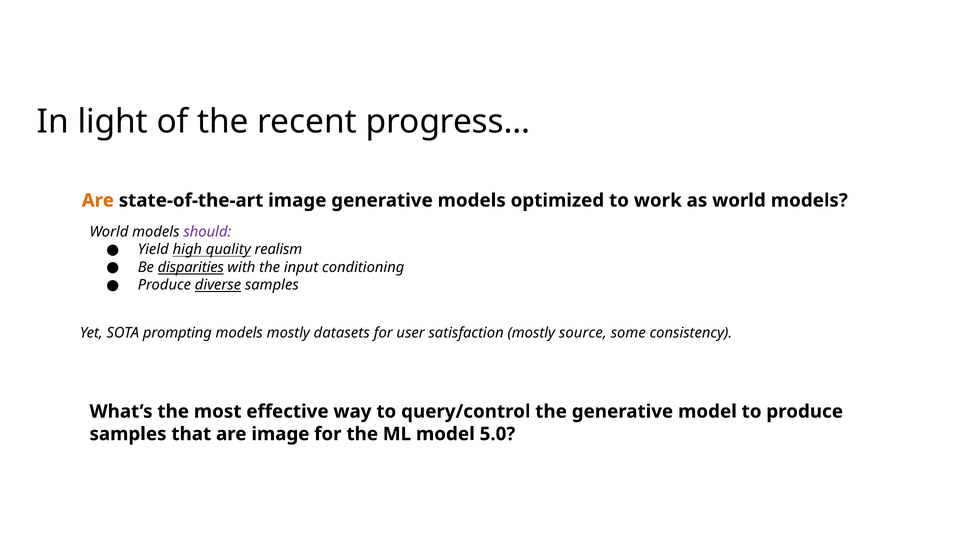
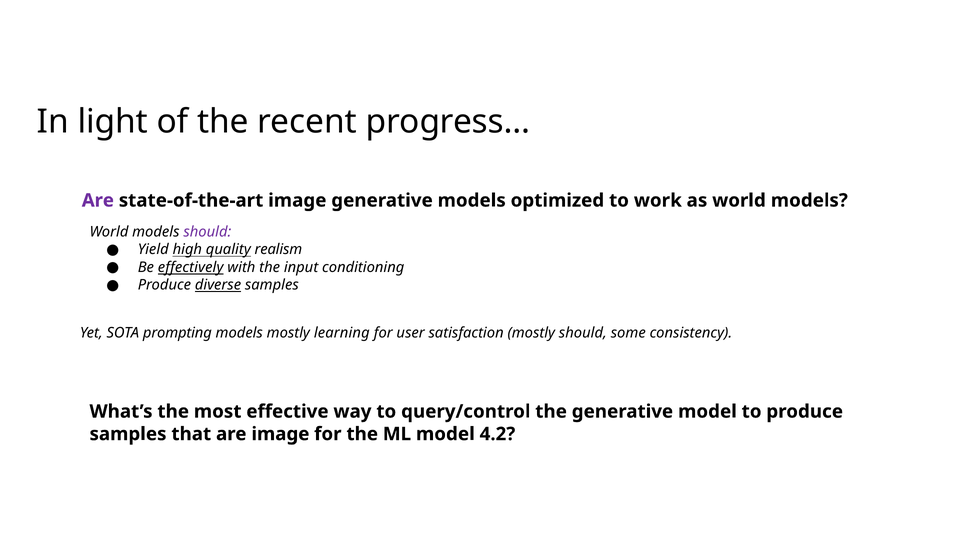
Are colour: orange -> purple (98, 201)
disparities: disparities -> effectively (191, 267)
datasets: datasets -> learning (342, 333)
mostly source: source -> should (583, 333)
5.0: 5.0 -> 4.2 (497, 434)
